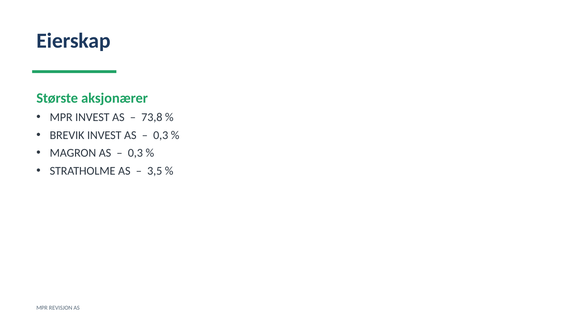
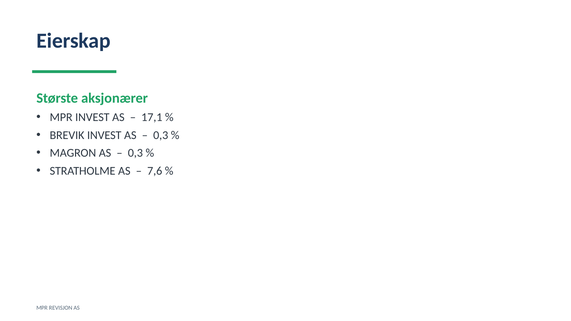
73,8: 73,8 -> 17,1 (152, 117)
3,5: 3,5 -> 7,6 (155, 171)
